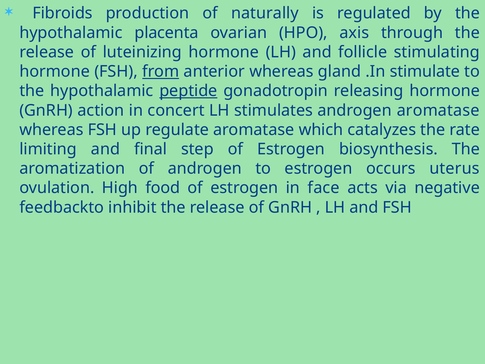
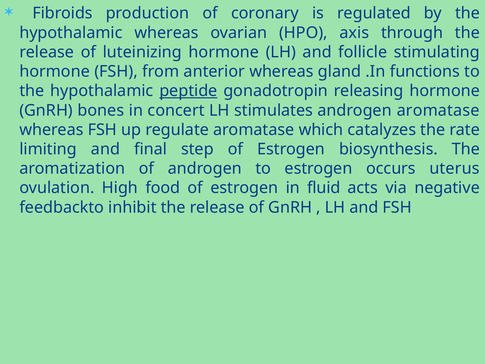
naturally: naturally -> coronary (265, 13)
hypothalamic placenta: placenta -> whereas (167, 33)
from underline: present -> none (161, 71)
stimulate: stimulate -> functions (425, 71)
action: action -> bones (101, 110)
face: face -> fluid (324, 188)
